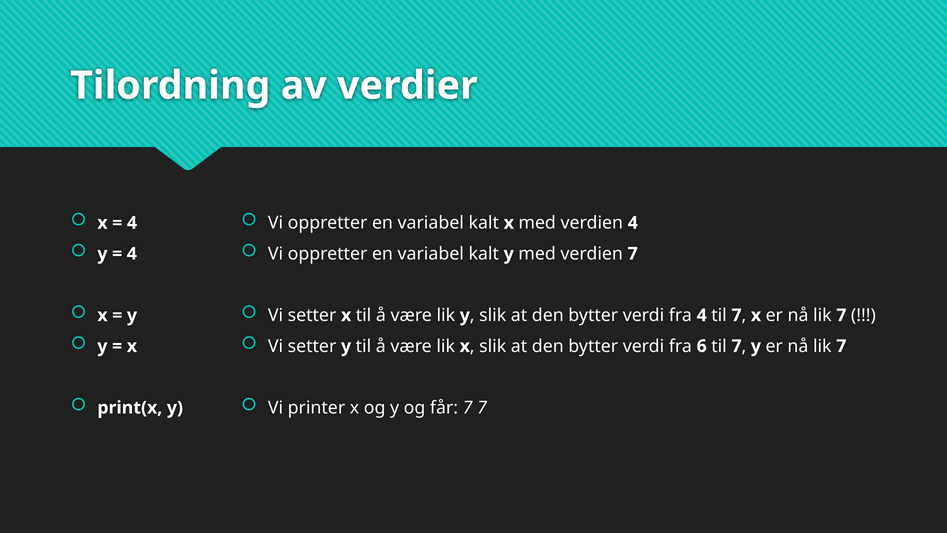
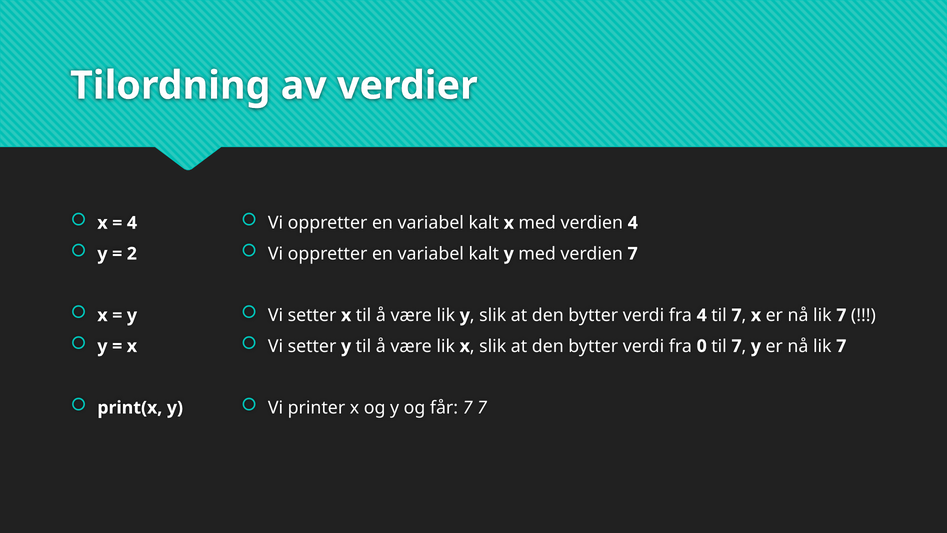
4: 4 -> 2 (132, 254)
6: 6 -> 0 (702, 346)
